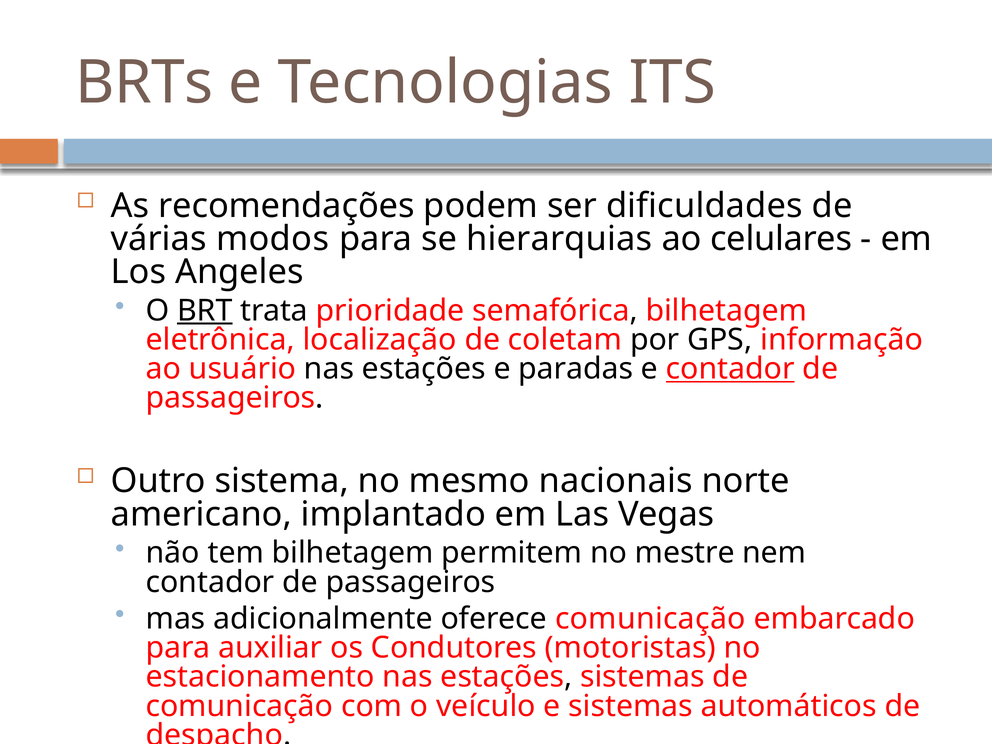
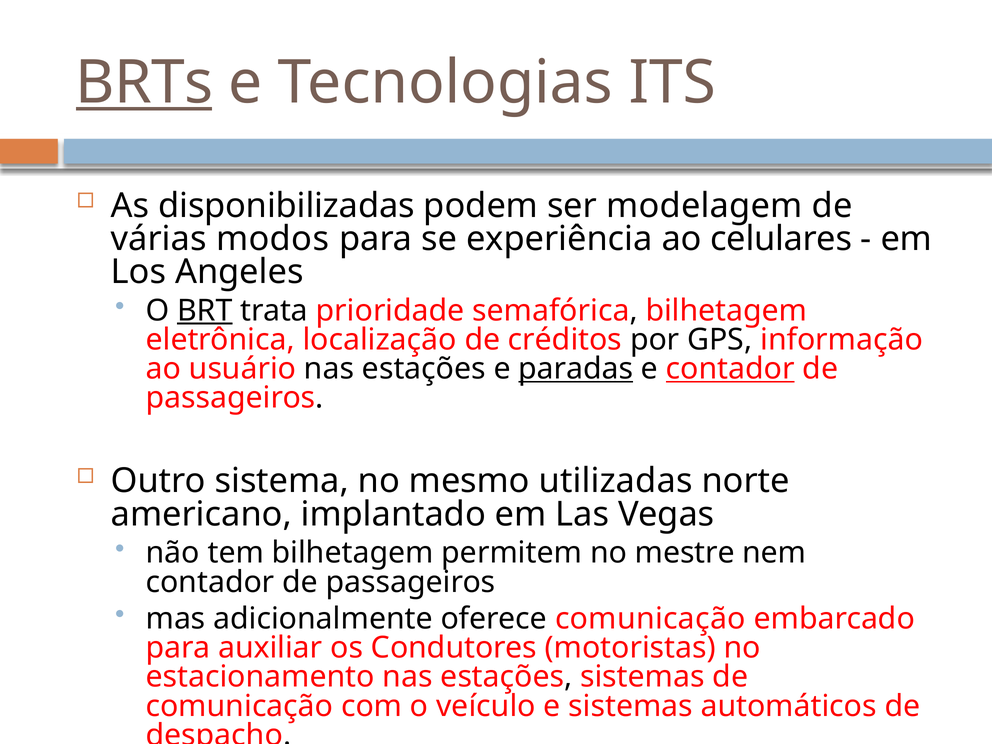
BRTs underline: none -> present (144, 83)
recomendações: recomendações -> disponibilizadas (287, 206)
dificuldades: dificuldades -> modelagem (704, 206)
hierarquias: hierarquias -> experiência (559, 239)
coletam: coletam -> créditos (565, 340)
paradas underline: none -> present (576, 369)
nacionais: nacionais -> utilizadas (616, 481)
